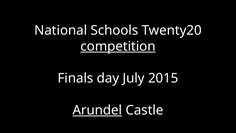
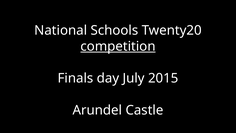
Arundel underline: present -> none (97, 110)
